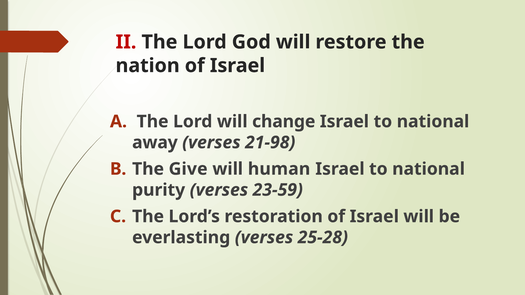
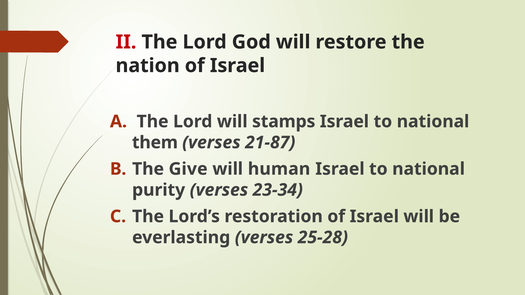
change: change -> stamps (284, 122)
away: away -> them (155, 143)
21-98: 21-98 -> 21-87 (270, 143)
23-59: 23-59 -> 23-34 (278, 190)
